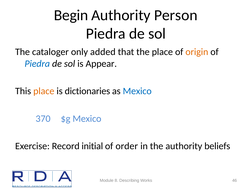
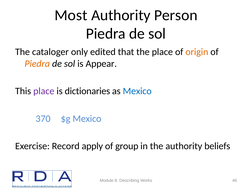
Begin: Begin -> Most (71, 15)
added: added -> edited (103, 52)
Piedra colour: blue -> orange (37, 64)
place colour: orange -> purple (44, 91)
initial: initial -> apply (92, 146)
order: order -> group (127, 146)
